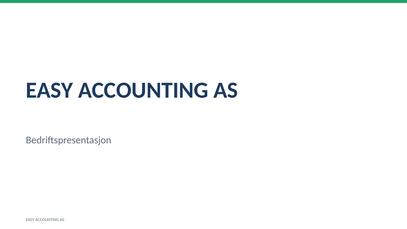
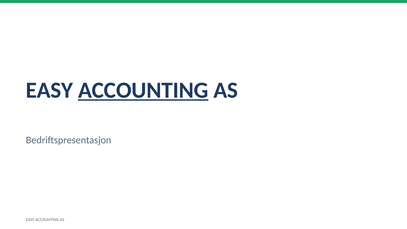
ACCOUNTING underline: none -> present (143, 90)
